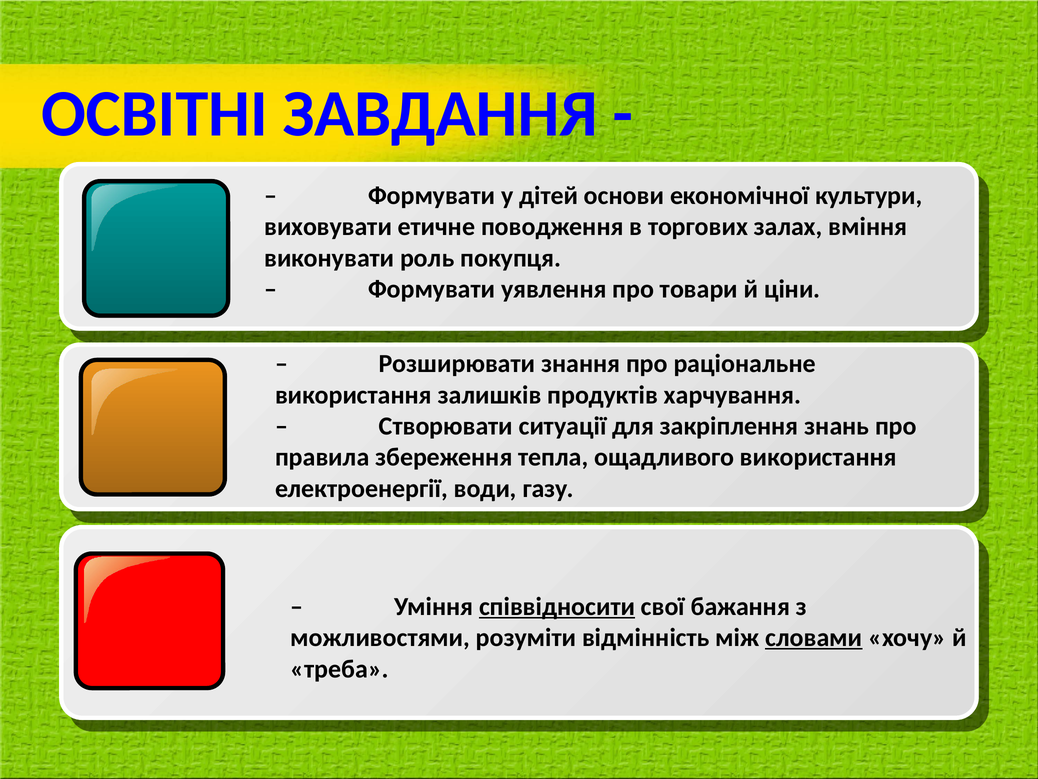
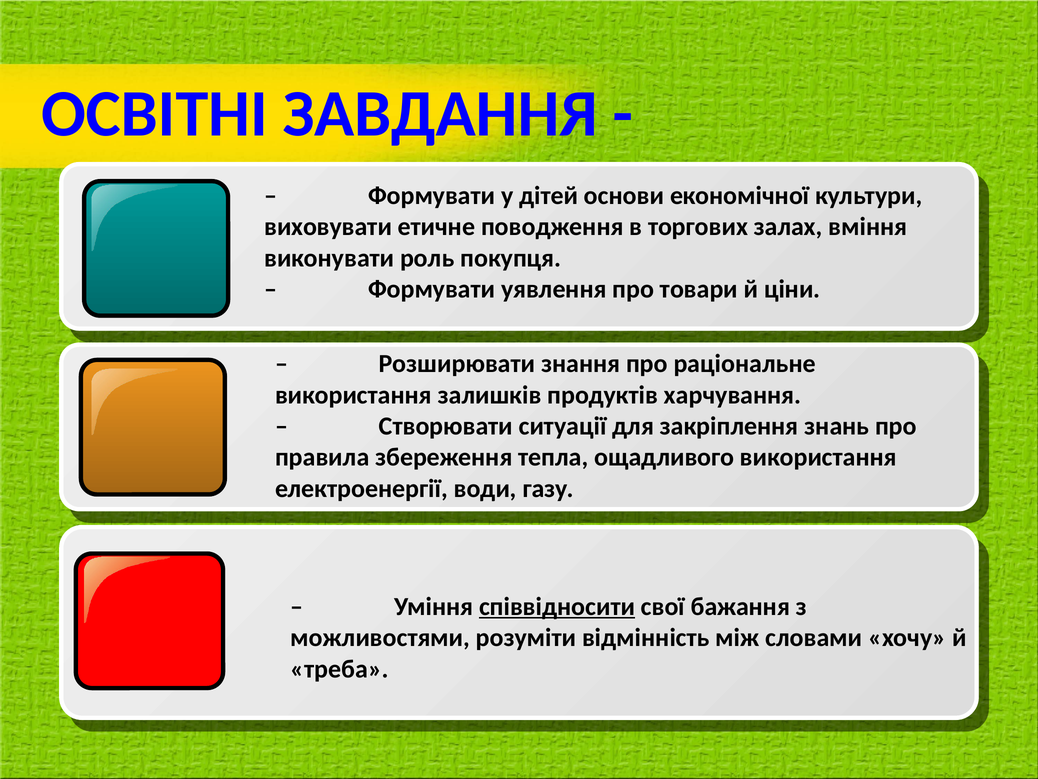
словами underline: present -> none (814, 637)
